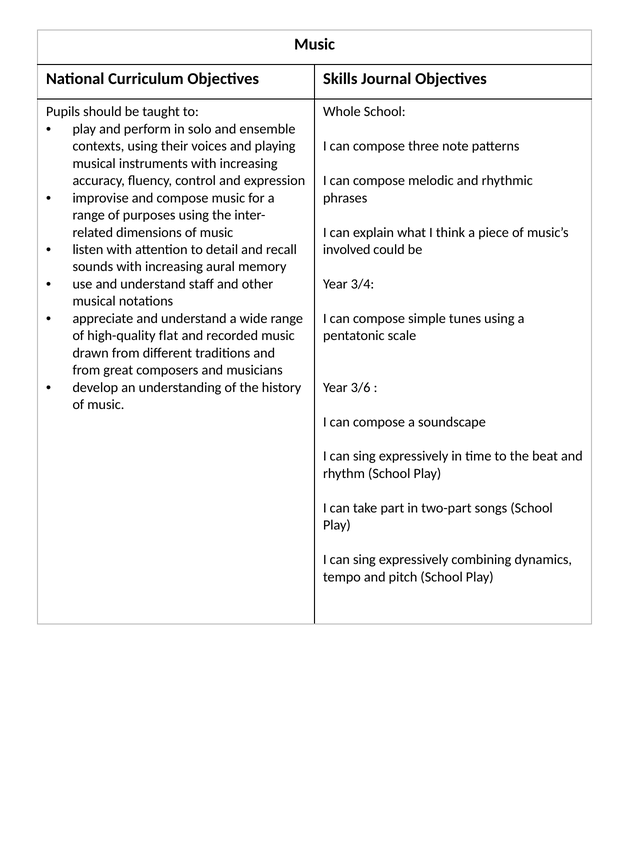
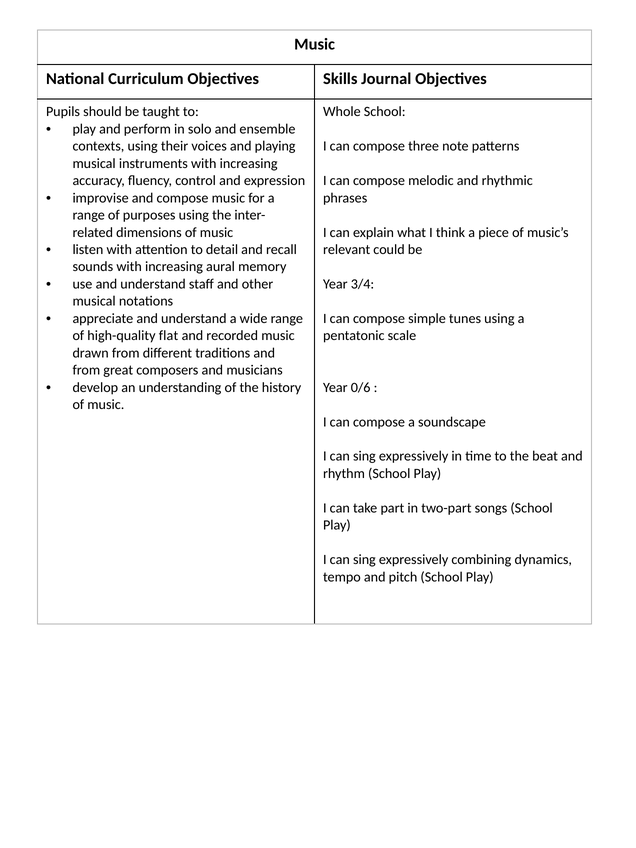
involved: involved -> relevant (347, 250)
3/6: 3/6 -> 0/6 (361, 387)
